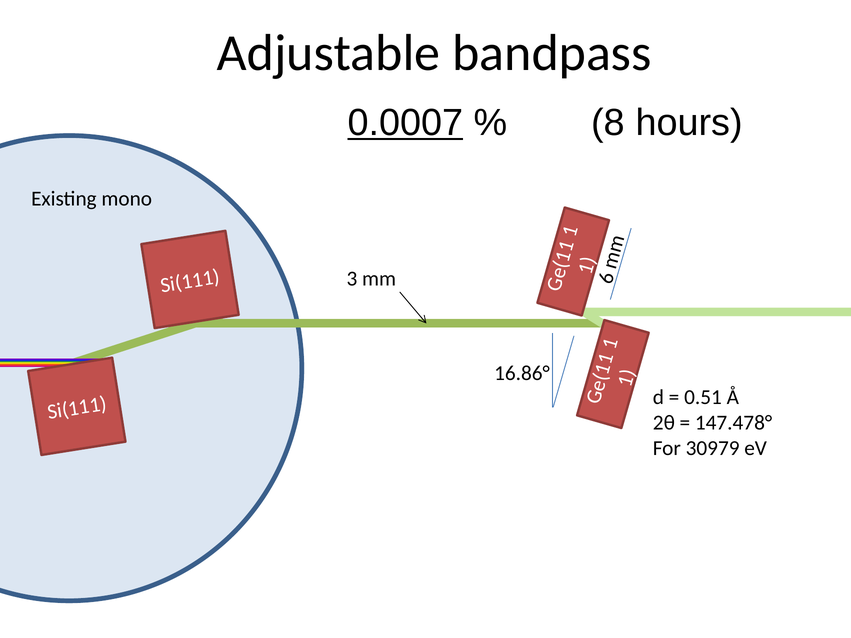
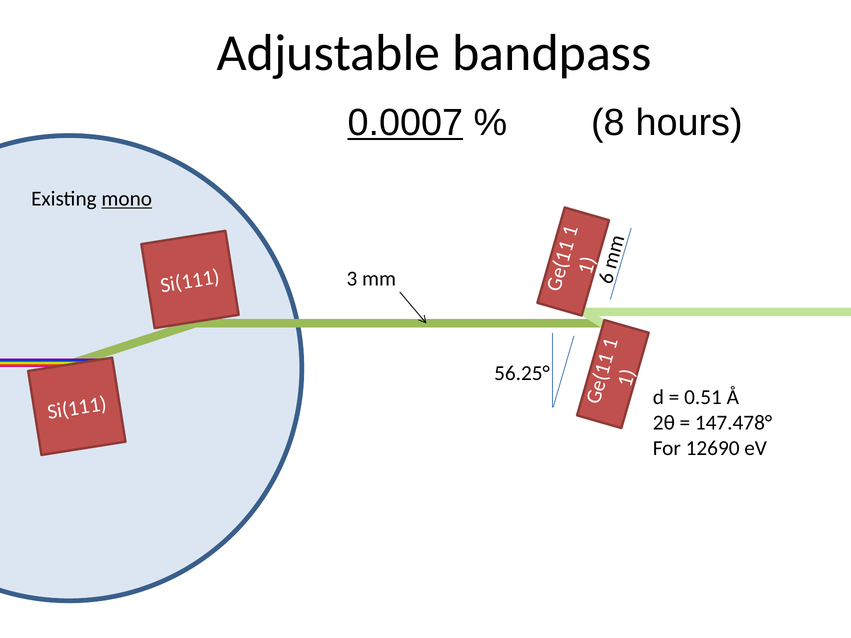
mono underline: none -> present (127, 199)
16.86°: 16.86° -> 56.25° (522, 373)
30979: 30979 -> 12690 (713, 448)
